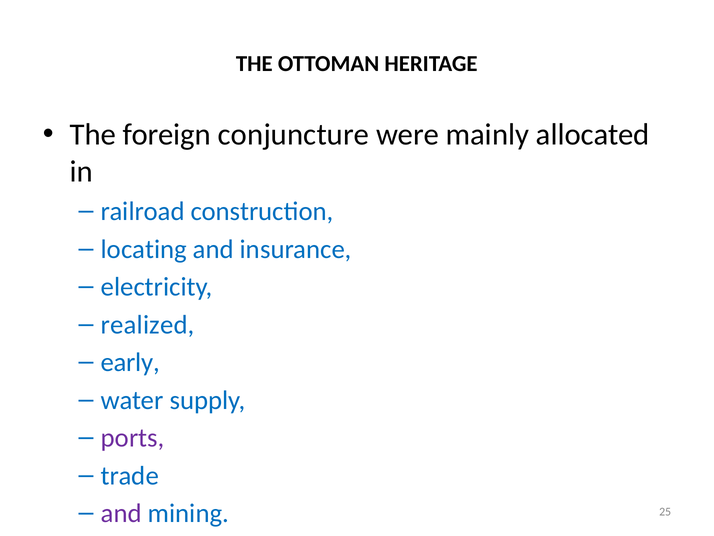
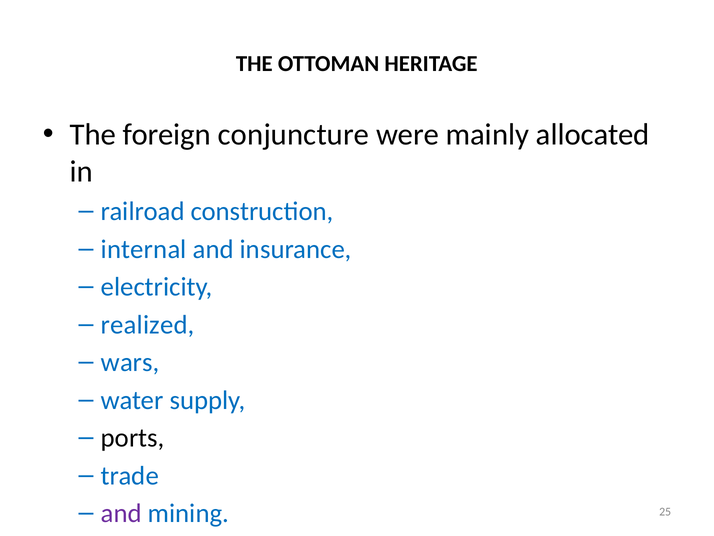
locating: locating -> internal (144, 249)
early: early -> wars (130, 362)
ports colour: purple -> black (133, 438)
